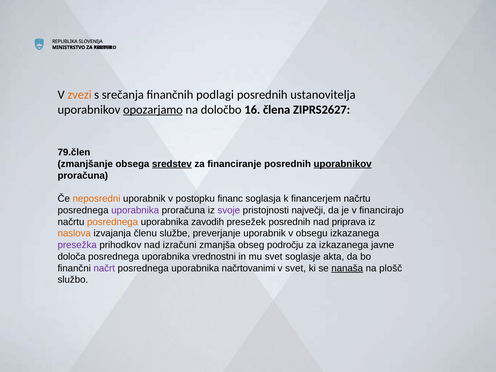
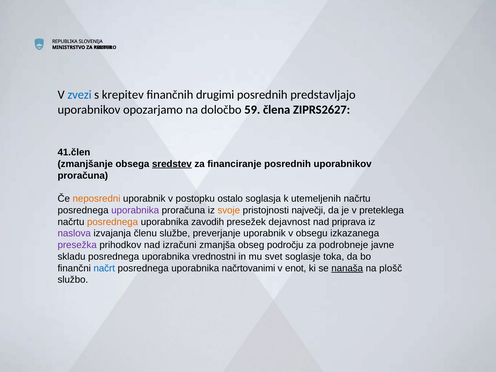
zvezi colour: orange -> blue (79, 95)
srečanja: srečanja -> krepitev (123, 95)
podlagi: podlagi -> drugimi (215, 95)
ustanovitelja: ustanovitelja -> predstavljajo (323, 95)
opozarjamo underline: present -> none (153, 110)
16: 16 -> 59 (252, 110)
79.člen: 79.člen -> 41.člen (74, 152)
uporabnikov underline: present -> none (343, 164)
financ: financ -> ostalo (230, 199)
financerjem: financerjem -> utemeljenih (316, 199)
svoje colour: purple -> orange (229, 210)
financirajo: financirajo -> preteklega (382, 210)
presežek posrednih: posrednih -> dejavnost (289, 222)
naslova colour: orange -> purple (74, 233)
za izkazanega: izkazanega -> podrobneje (344, 245)
določa: določa -> skladu (72, 257)
akta: akta -> toka (334, 257)
načrt colour: purple -> blue (104, 268)
v svet: svet -> enot (296, 268)
